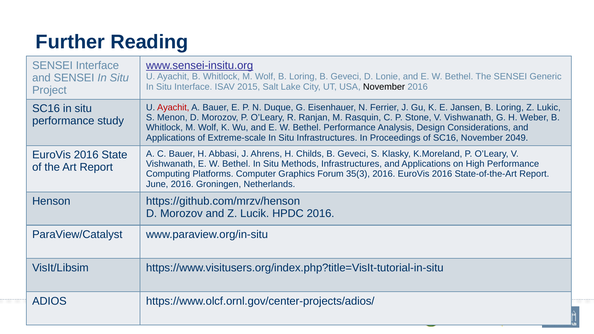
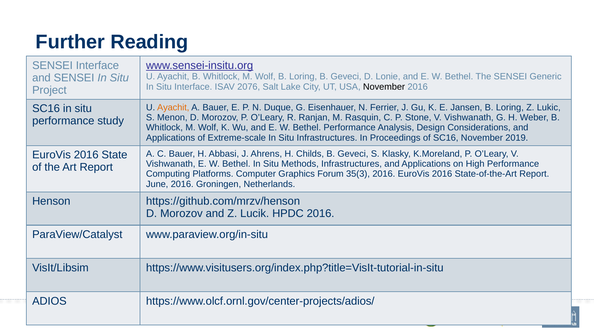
2015: 2015 -> 2076 (249, 87)
Ayachit colour: red -> orange (173, 107)
2049: 2049 -> 2019 (517, 138)
